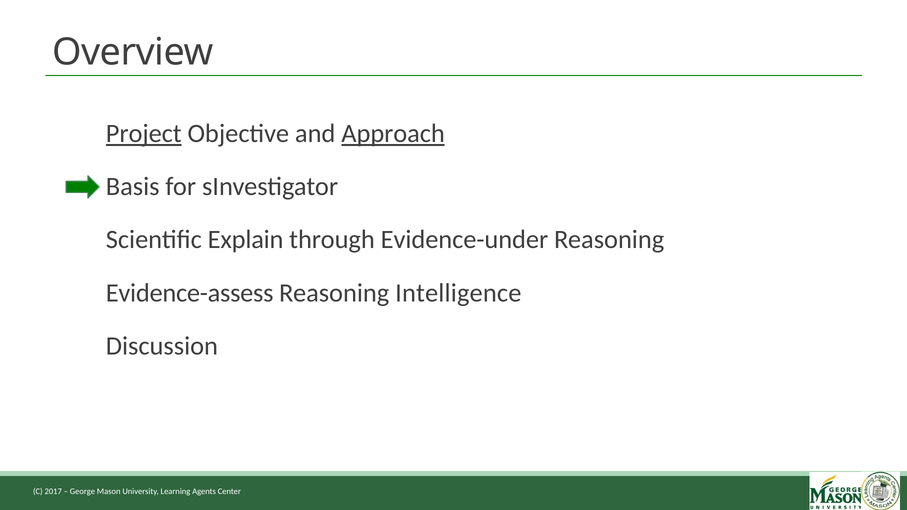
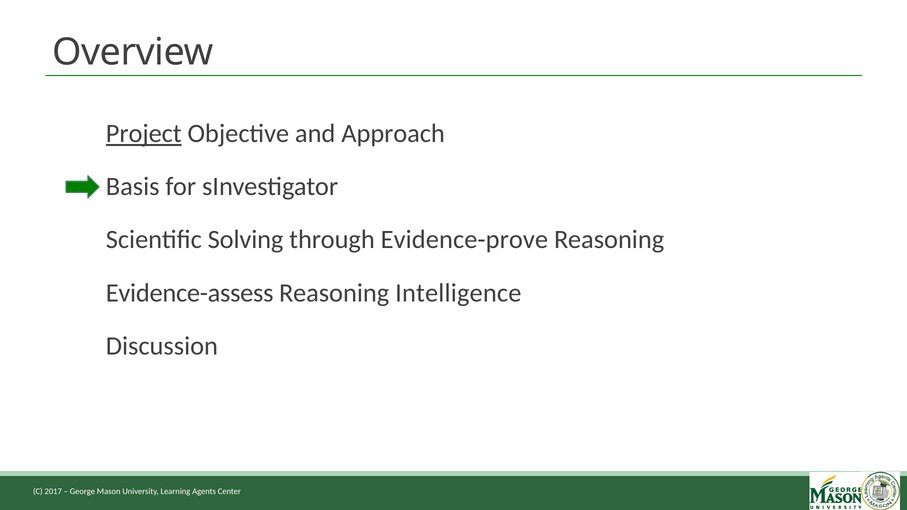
Approach underline: present -> none (393, 134)
Explain: Explain -> Solving (246, 240)
Evidence-under: Evidence-under -> Evidence-prove (464, 240)
